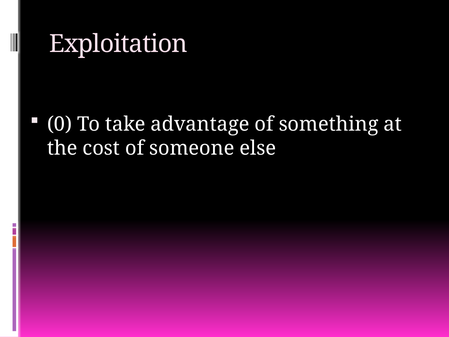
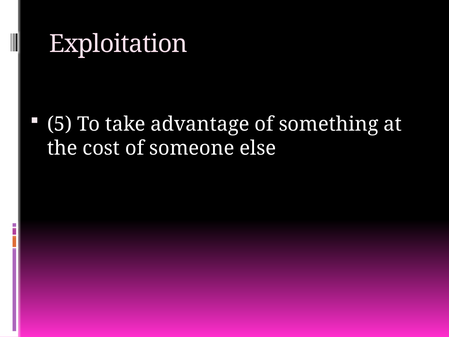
0: 0 -> 5 (60, 124)
